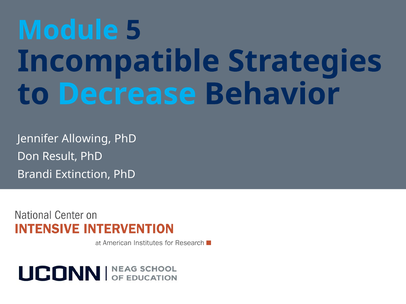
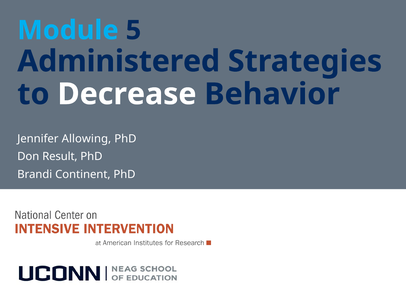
Incompatible: Incompatible -> Administered (119, 61)
Decrease colour: light blue -> white (127, 94)
Extinction: Extinction -> Continent (83, 175)
